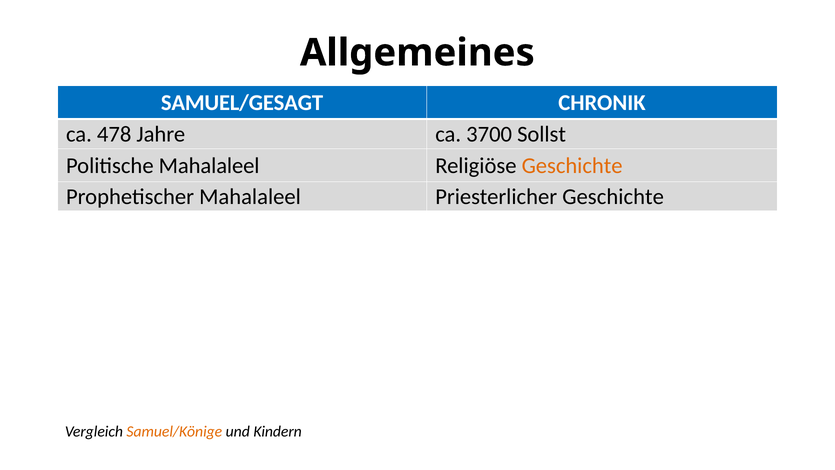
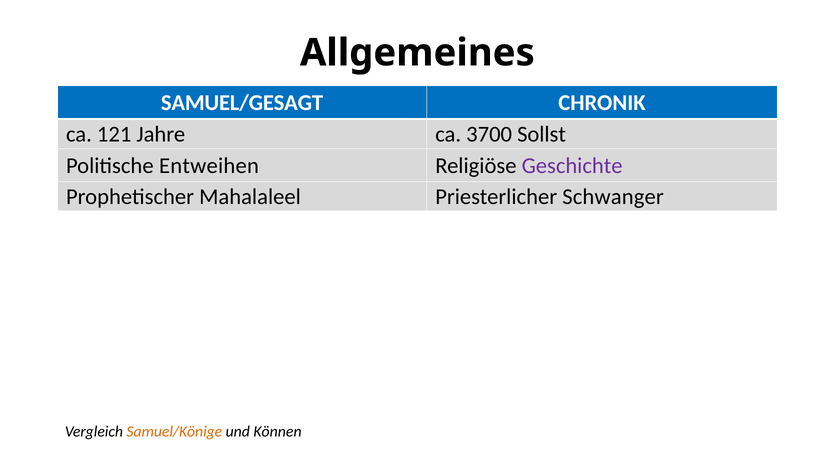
478: 478 -> 121 (114, 134)
Politische Mahalaleel: Mahalaleel -> Entweihen (209, 165)
Geschichte colour: orange -> purple (572, 165)
Priesterlicher Geschichte: Geschichte -> Schwanger (613, 196)
Kindern: Kindern -> Können (277, 431)
